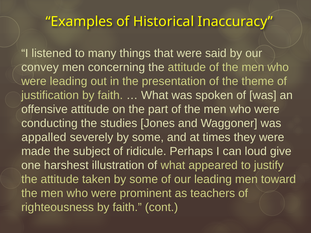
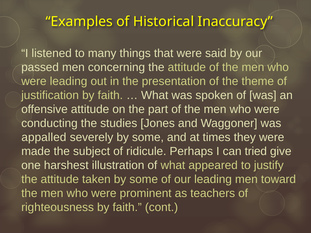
convey: convey -> passed (40, 67)
loud: loud -> tried (256, 151)
